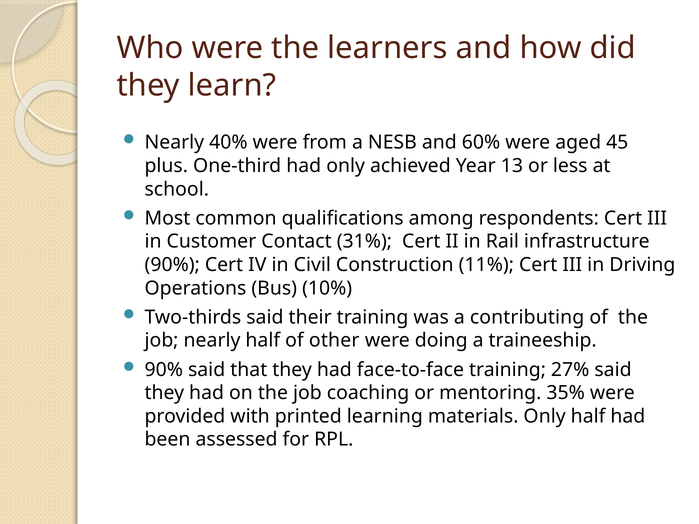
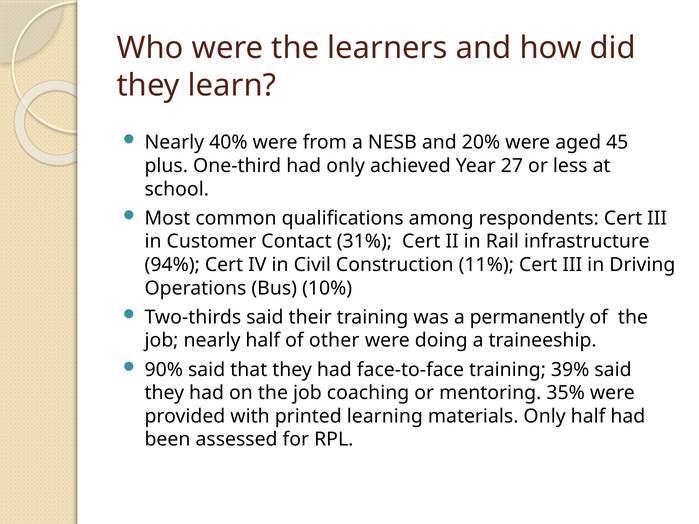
60%: 60% -> 20% (481, 143)
13: 13 -> 27 (512, 166)
90%: 90% -> 94% (172, 265)
contributing: contributing -> permanently (527, 317)
27%: 27% -> 39% (570, 370)
